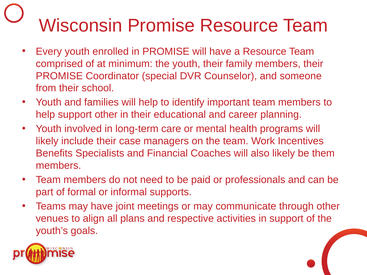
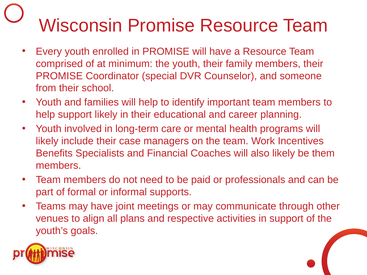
support other: other -> likely (106, 115)
